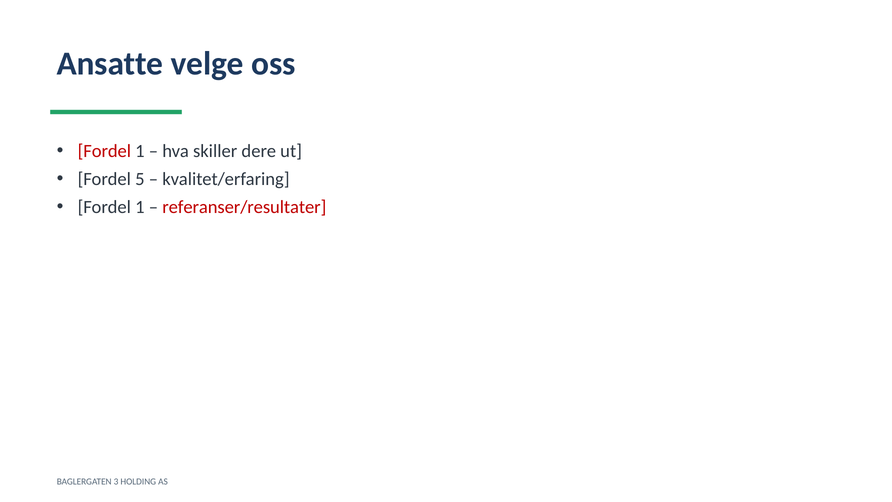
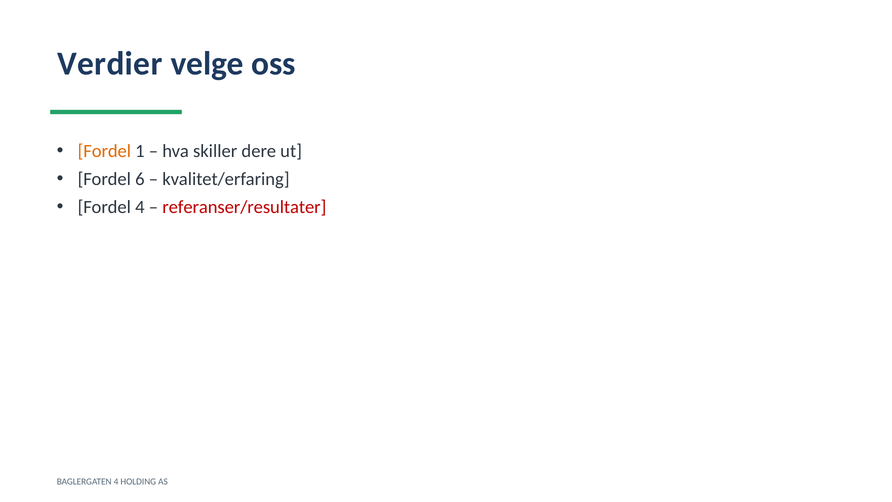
Ansatte: Ansatte -> Verdier (110, 64)
Fordel colour: red -> orange (104, 151)
5: 5 -> 6 (140, 179)
1: 1 -> 4 (140, 207)
BAGLERGATEN 3: 3 -> 4 (116, 481)
